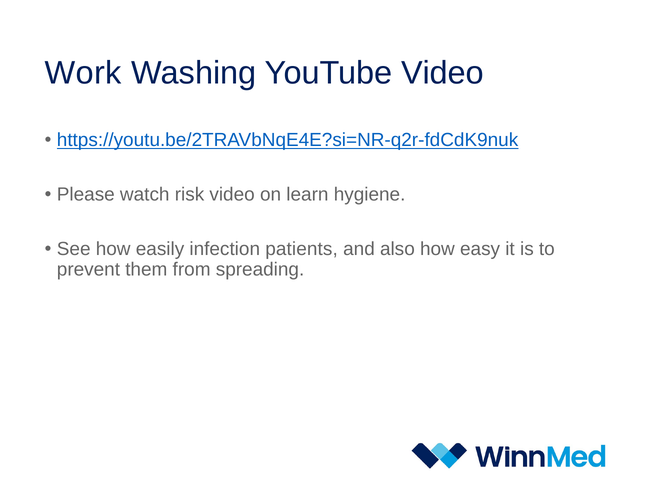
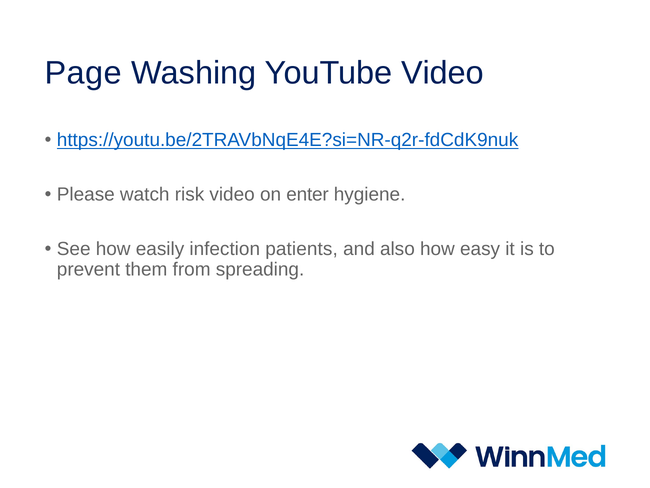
Work: Work -> Page (83, 73)
learn: learn -> enter (308, 194)
